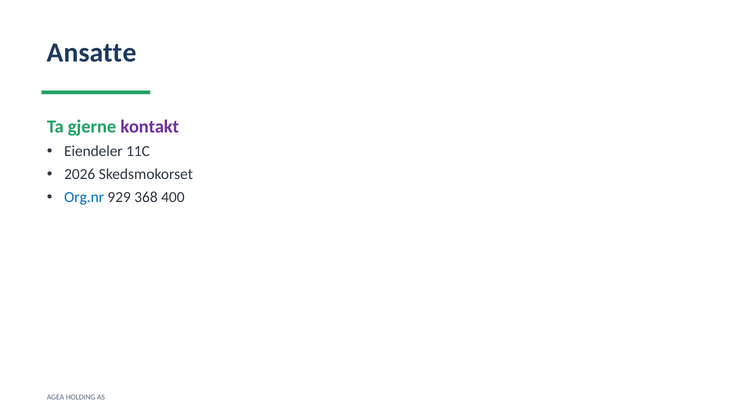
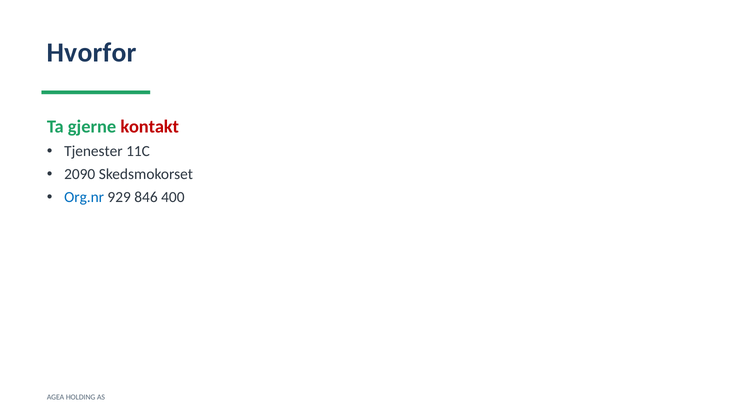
Ansatte: Ansatte -> Hvorfor (92, 53)
kontakt colour: purple -> red (150, 127)
Eiendeler: Eiendeler -> Tjenester (93, 152)
2026: 2026 -> 2090 (80, 175)
368: 368 -> 846 (146, 198)
